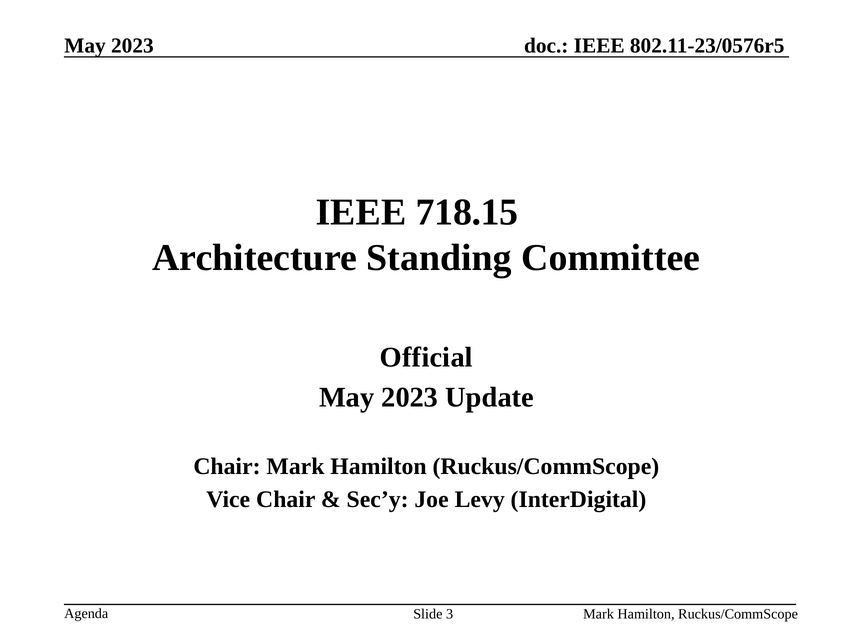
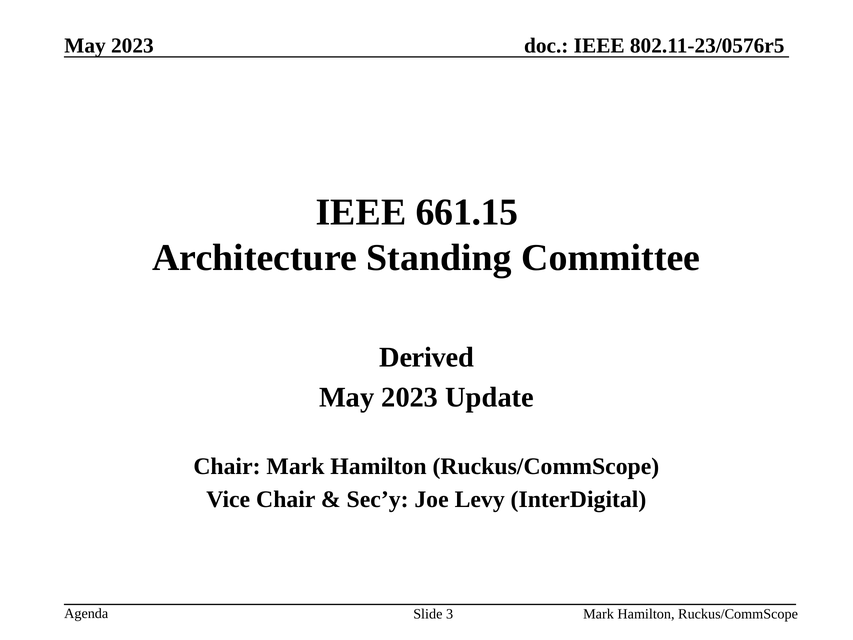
718.15: 718.15 -> 661.15 (467, 212)
Official: Official -> Derived (427, 357)
